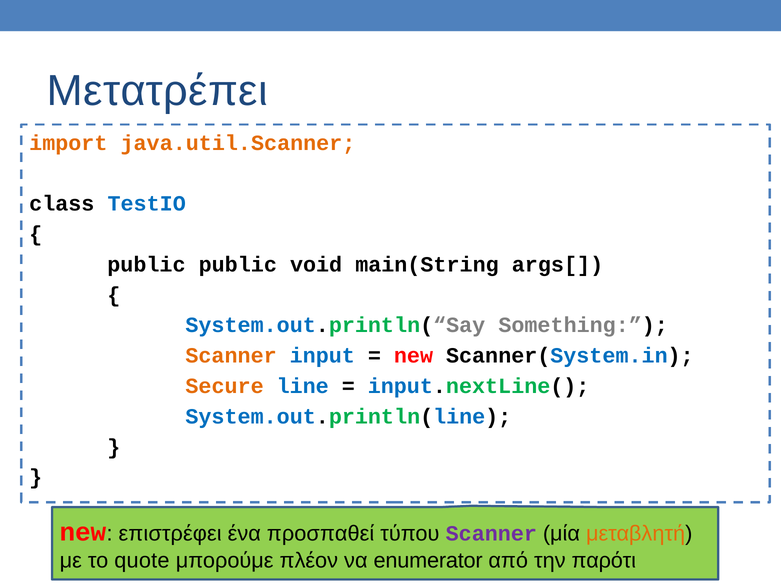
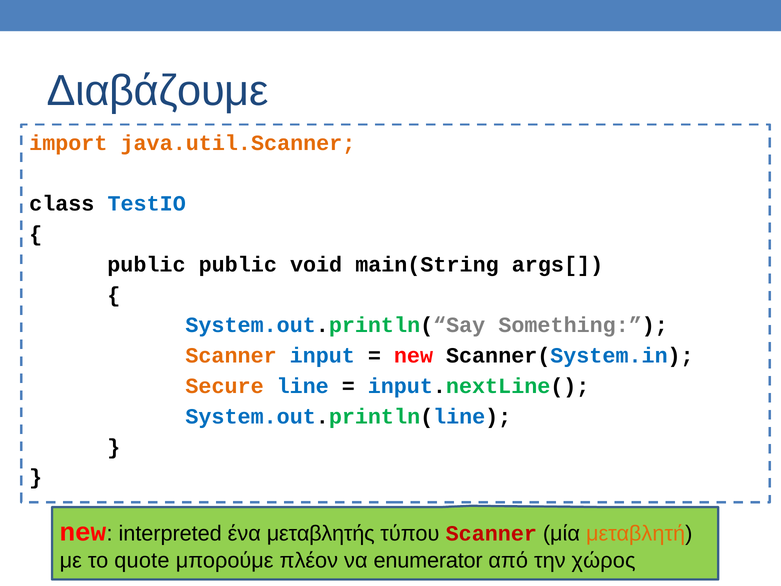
Μετατρέπει: Μετατρέπει -> Διαβάζουμε (158, 91)
επιστρέφει: επιστρέφει -> interpreted (170, 533)
προσπαθεί: προσπαθεί -> μεταβλητής (321, 533)
Scanner colour: purple -> red (491, 533)
παρότι: παρότι -> χώρος (604, 560)
